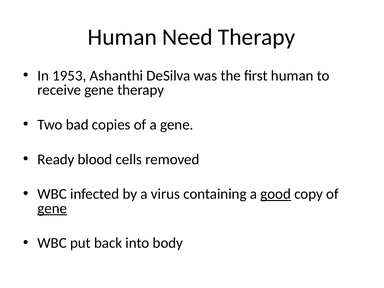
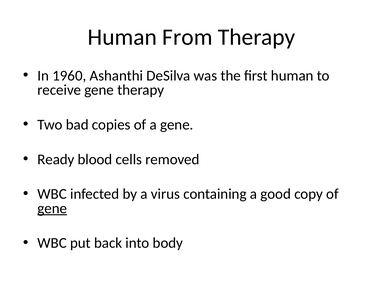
Need: Need -> From (187, 37)
1953: 1953 -> 1960 (69, 76)
good underline: present -> none (276, 194)
